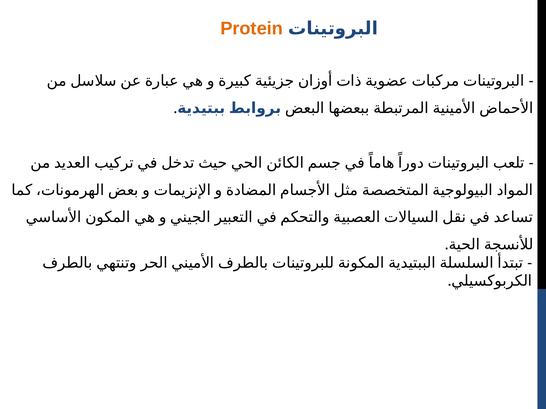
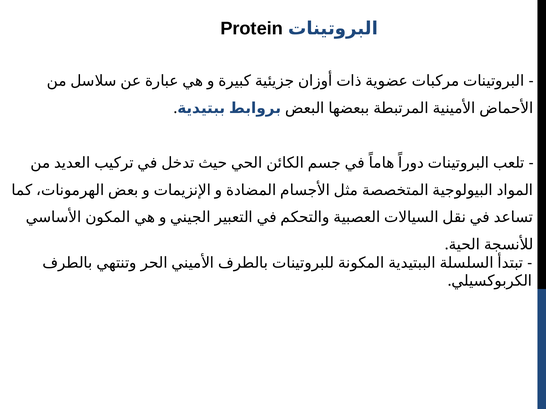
Protein colour: orange -> black (252, 29)
